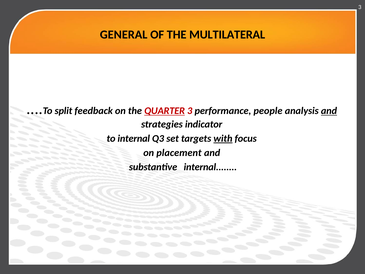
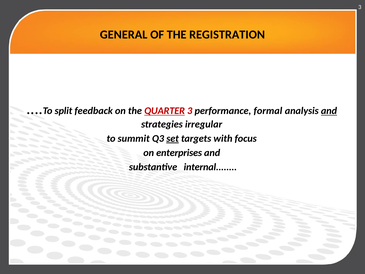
MULTILATERAL: MULTILATERAL -> REGISTRATION (227, 35)
people: people -> formal (268, 111)
indicator: indicator -> irregular (204, 124)
to internal: internal -> summit (134, 138)
set underline: none -> present (173, 138)
with underline: present -> none (223, 138)
placement: placement -> enterprises (179, 153)
